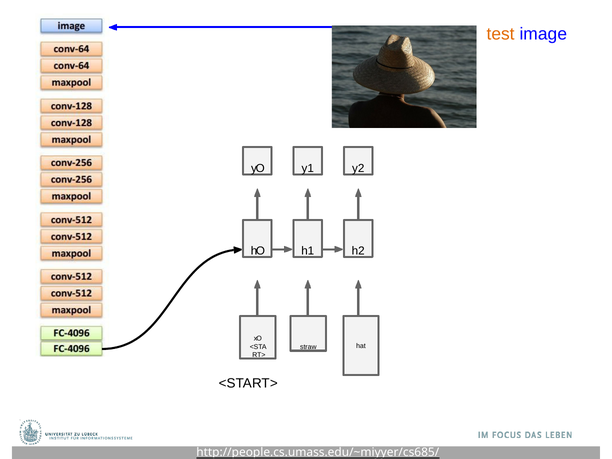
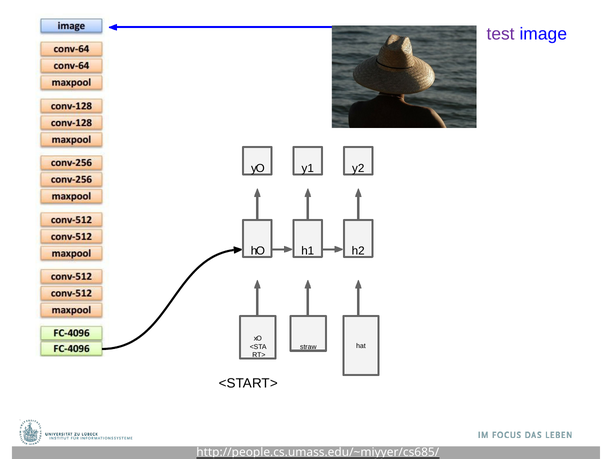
test colour: orange -> purple (501, 34)
